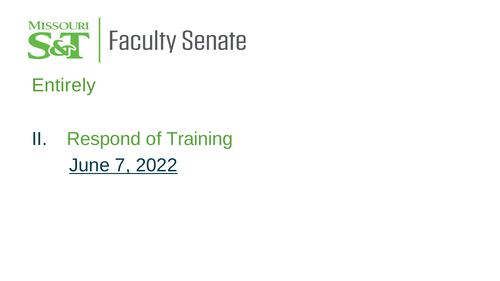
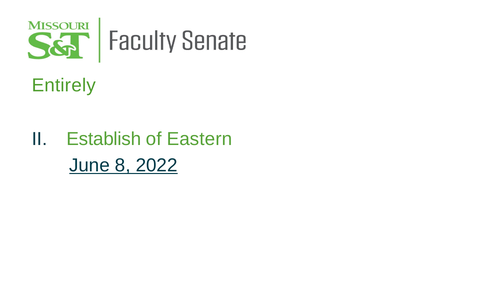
Respond: Respond -> Establish (104, 139)
Training: Training -> Eastern (199, 139)
7: 7 -> 8 (123, 165)
